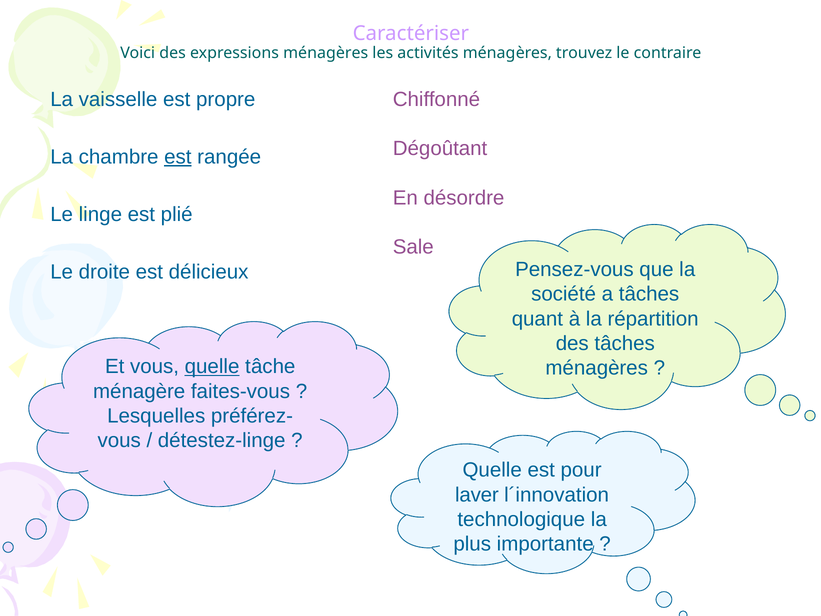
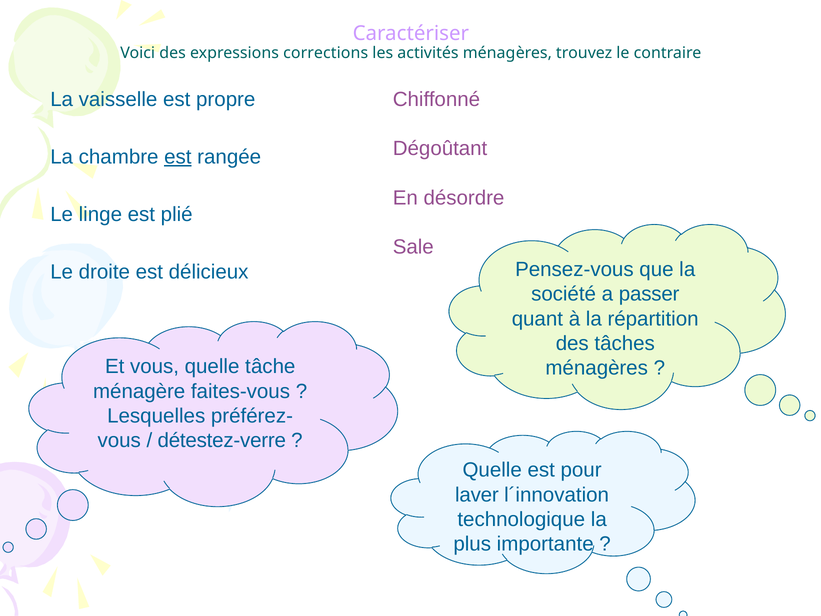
expressions ménagères: ménagères -> corrections (326, 53)
a tâches: tâches -> passer (649, 294)
quelle underline: present -> none (212, 367)
détestez-linge: détestez-linge -> détestez-verre (222, 440)
